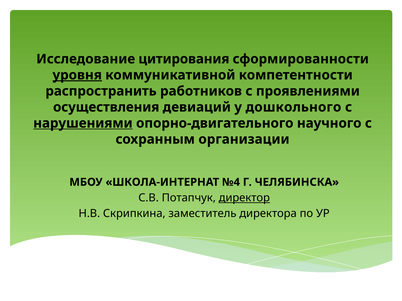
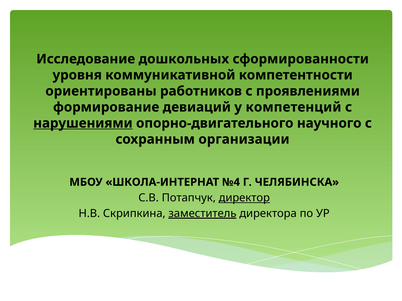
цитирования: цитирования -> дошкольных (184, 59)
уровня underline: present -> none (77, 75)
распространить: распространить -> ориентированы (101, 91)
осуществления: осуществления -> формирование (106, 107)
дошкольного: дошкольного -> компетенций (293, 107)
заместитель underline: none -> present (202, 214)
